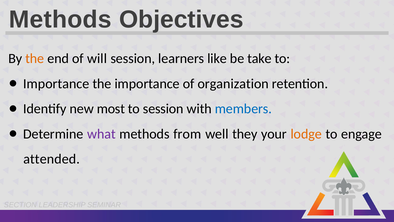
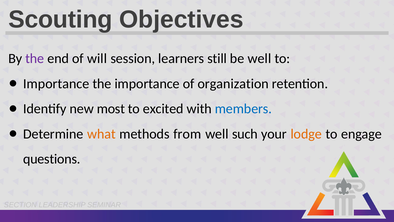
Methods: Methods -> Scouting (60, 20)
the colour: orange -> purple (35, 58)
like: like -> still (217, 58)
be take: take -> well (259, 58)
to session: session -> excited (163, 109)
what colour: purple -> orange (101, 134)
they: they -> such (245, 134)
attended: attended -> questions (52, 159)
